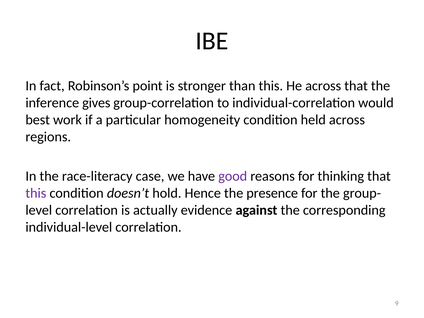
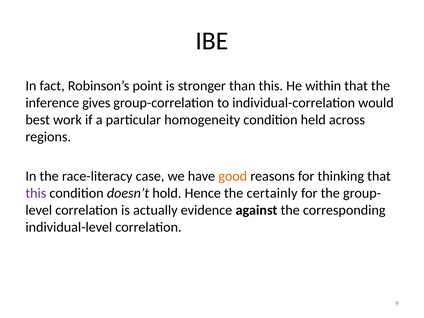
He across: across -> within (323, 86)
good colour: purple -> orange (233, 176)
presence: presence -> certainly (272, 193)
